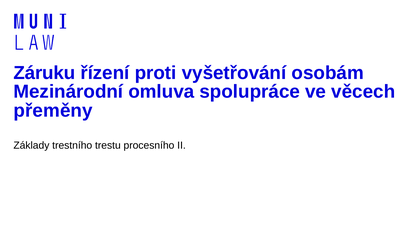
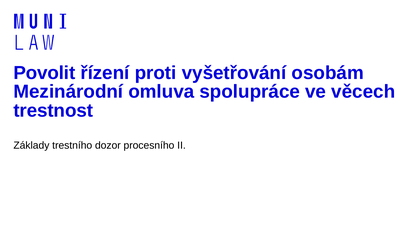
Záruku: Záruku -> Povolit (44, 73)
přeměny: přeměny -> trestnost (53, 111)
trestu: trestu -> dozor (108, 146)
